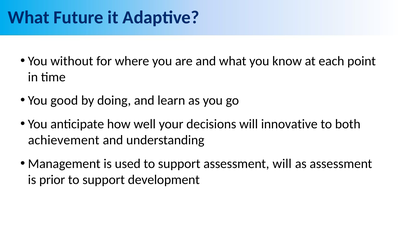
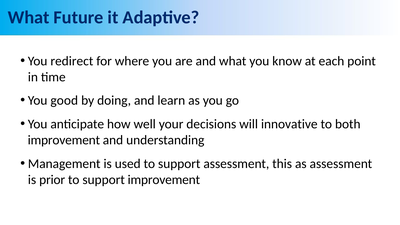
without: without -> redirect (72, 61)
achievement: achievement -> improvement (64, 140)
assessment will: will -> this (282, 164)
support development: development -> improvement (164, 180)
